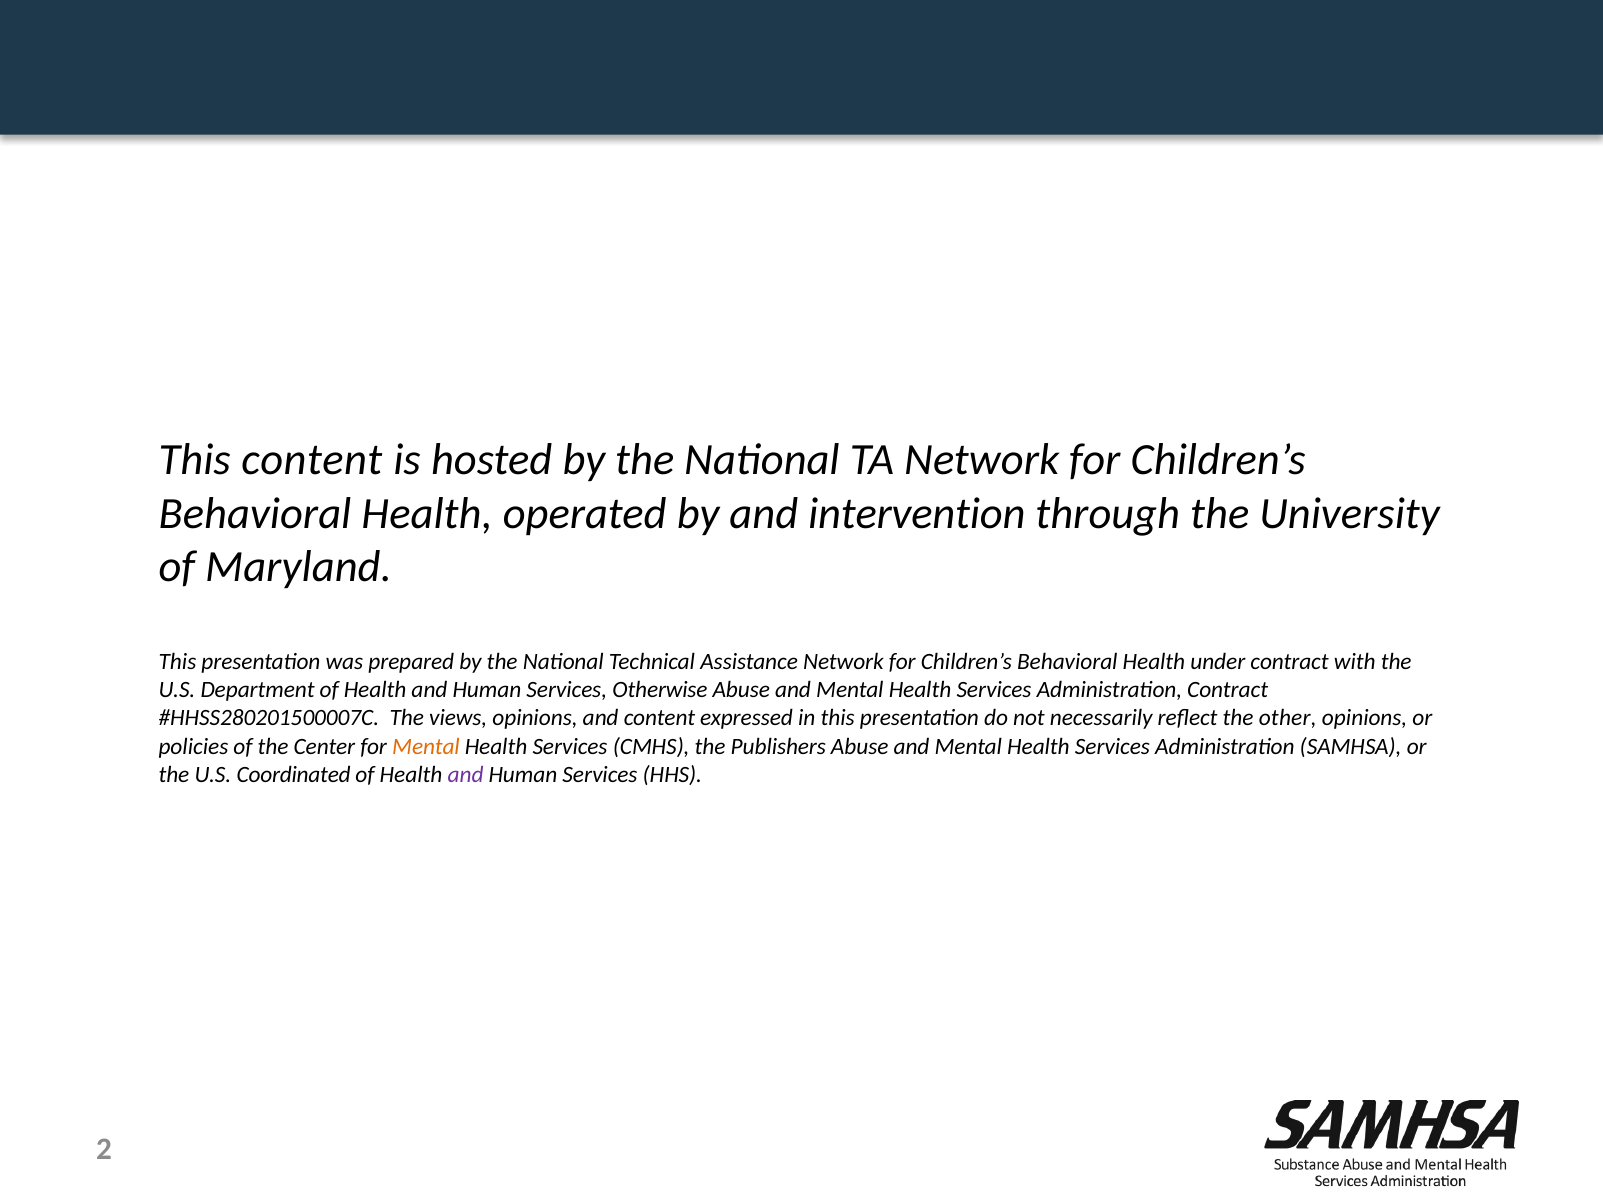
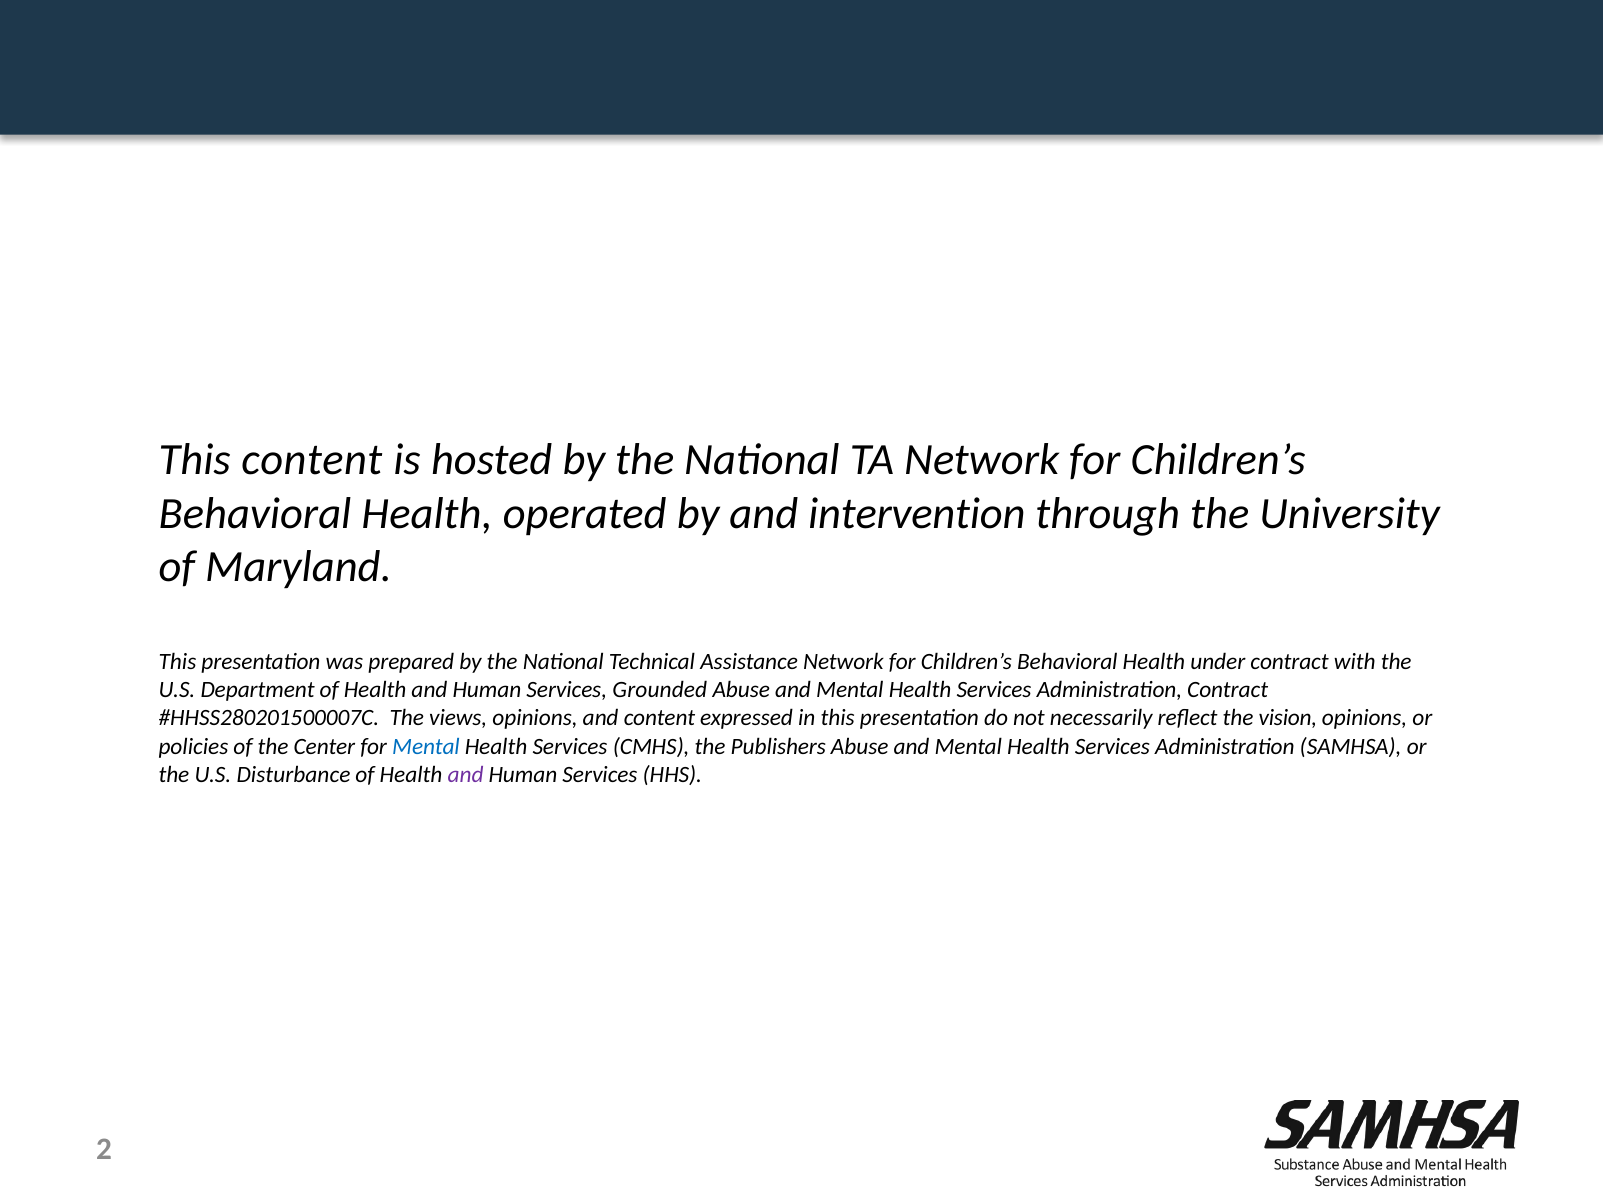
Otherwise: Otherwise -> Grounded (660, 690)
other: other -> vision (1288, 718)
Mental colour: orange -> blue (426, 746)
Coordinated: Coordinated -> Disturbance (293, 774)
